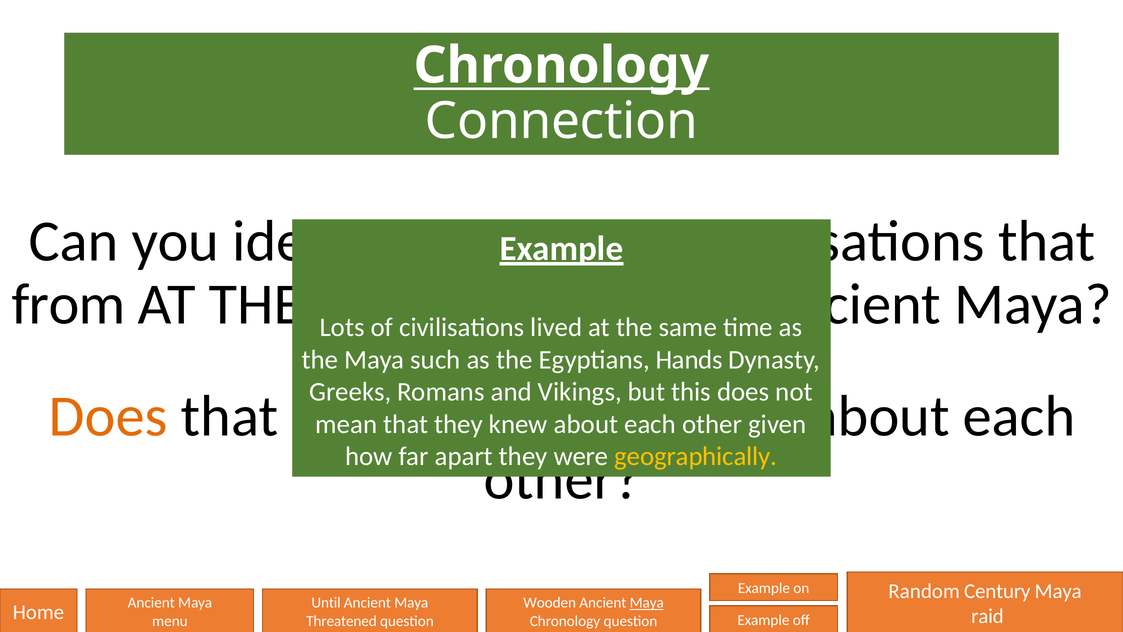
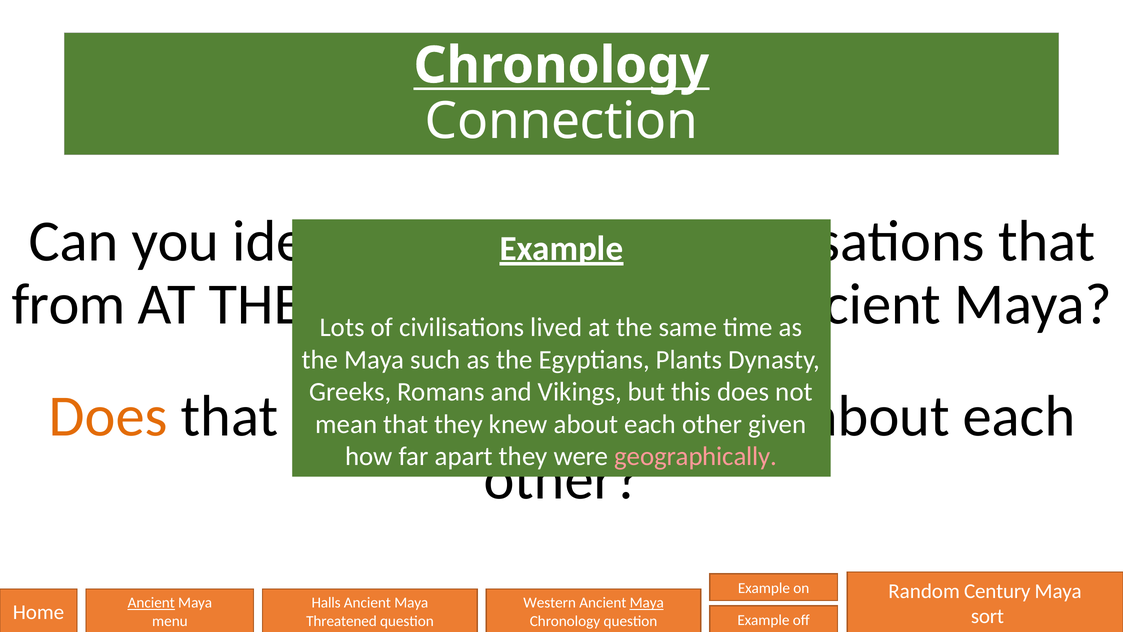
Hands: Hands -> Plants (689, 360)
geographically colour: yellow -> pink (696, 456)
Ancient underline: none -> present (151, 602)
Wooden: Wooden -> Western (550, 602)
Until: Until -> Halls (326, 602)
raid: raid -> sort (987, 616)
